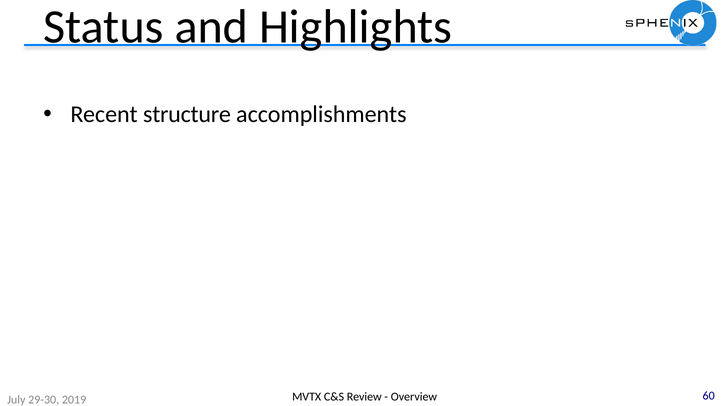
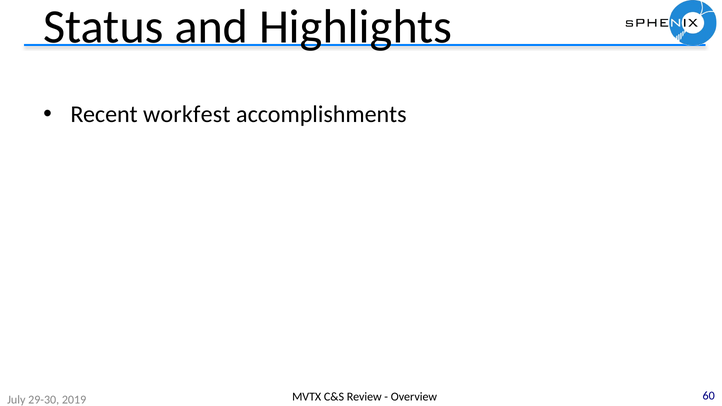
structure: structure -> workfest (187, 115)
